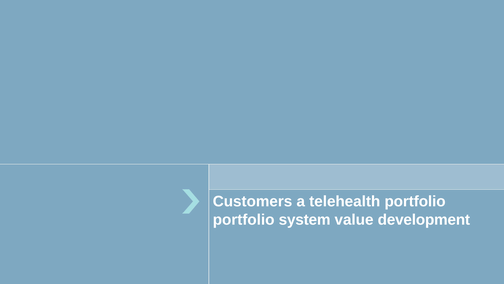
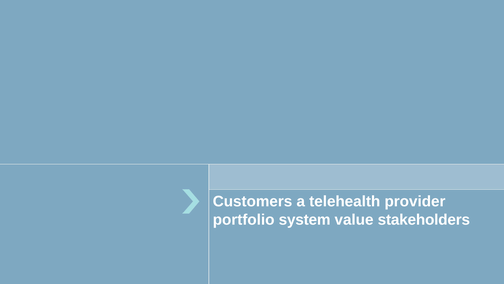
telehealth portfolio: portfolio -> provider (415, 201)
development: development -> stakeholders (424, 220)
